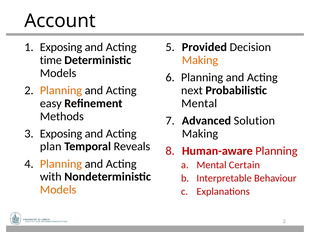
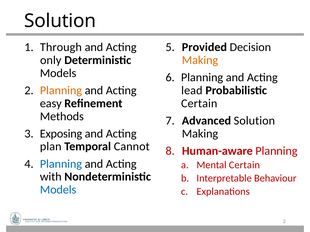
Account: Account -> Solution (60, 21)
Exposing: Exposing -> Through (61, 47)
time: time -> only (51, 60)
next: next -> lead (192, 91)
Mental: Mental -> Certain (199, 104)
Reveals: Reveals -> Cannot (132, 147)
Planning colour: orange -> blue (61, 164)
Models colour: orange -> blue (58, 190)
